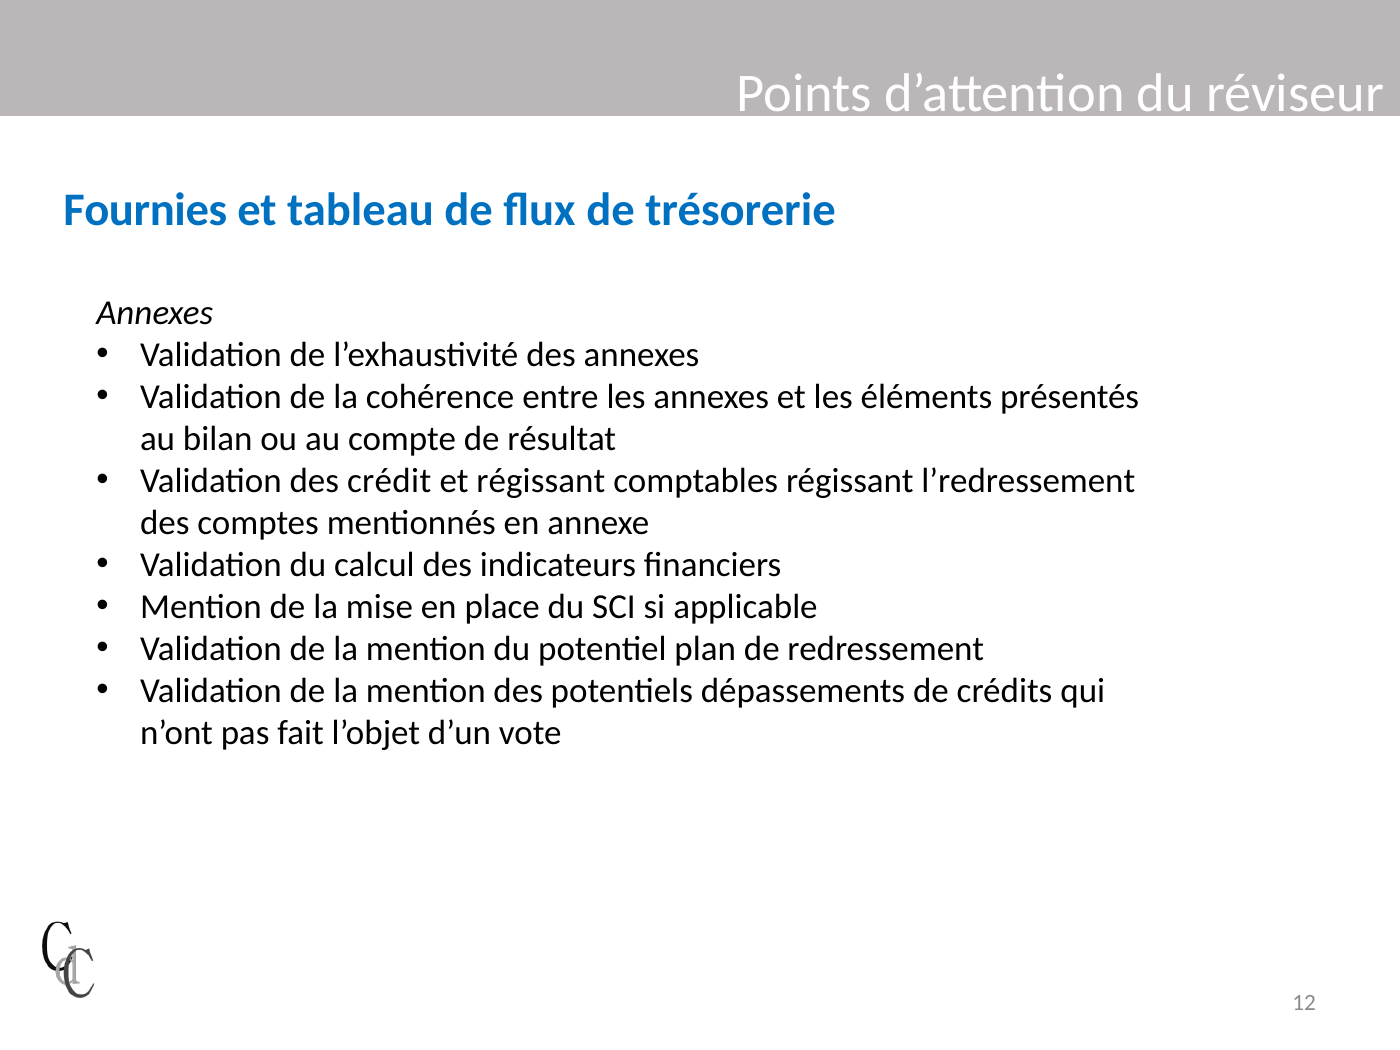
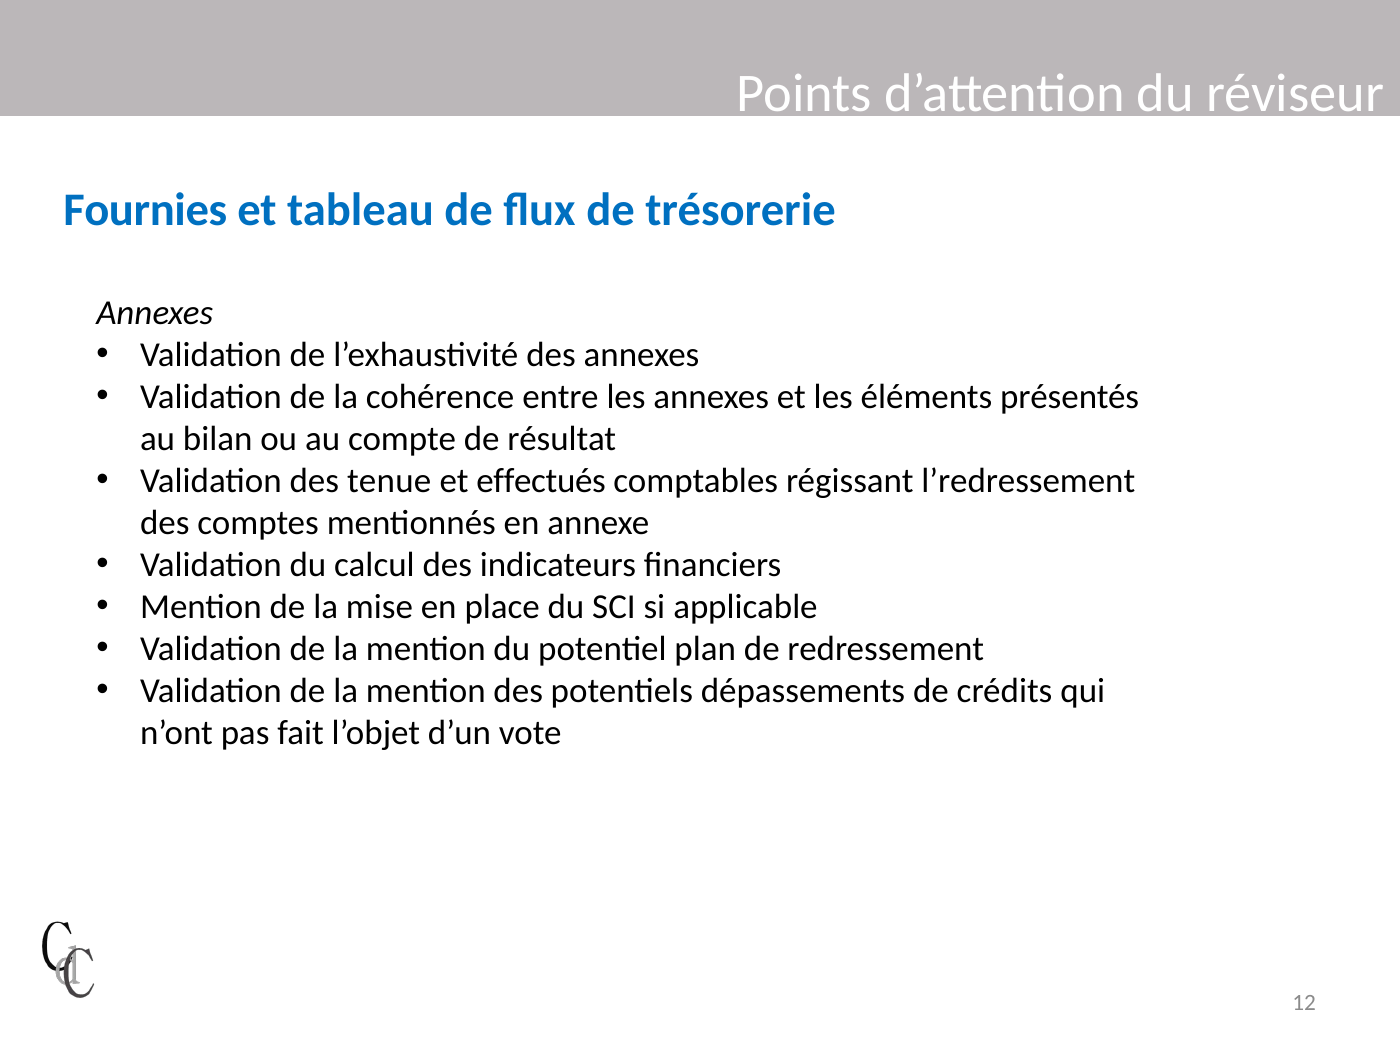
crédit: crédit -> tenue (389, 481)
et régissant: régissant -> effectués (541, 481)
